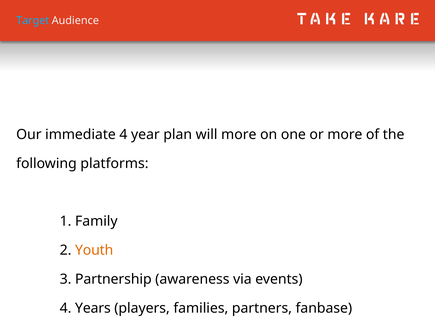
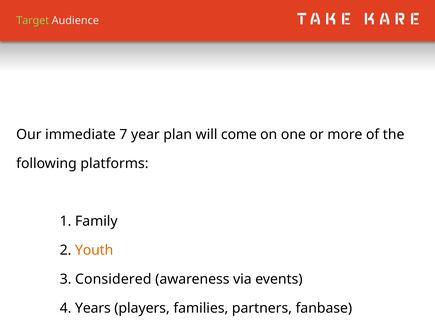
Target colour: light blue -> light green (33, 21)
immediate 4: 4 -> 7 (123, 135)
will more: more -> come (239, 135)
Partnership: Partnership -> Considered (113, 279)
